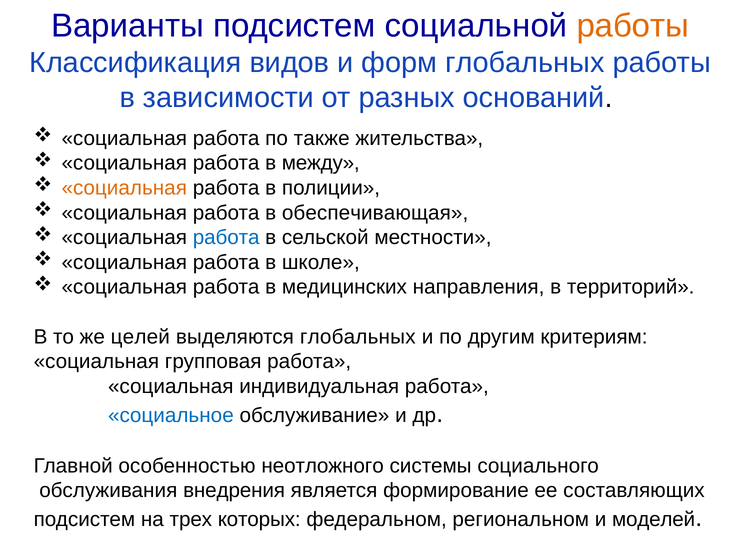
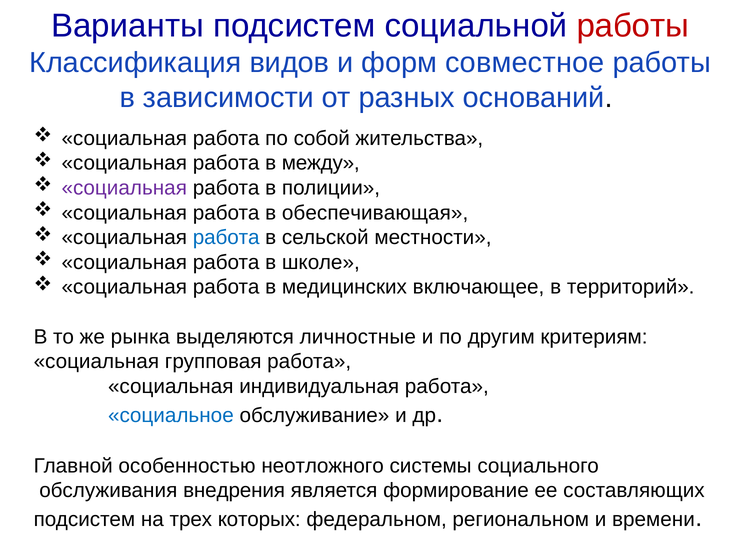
работы colour: orange -> red (633, 26)
форм глобальных: глобальных -> совместное (525, 63)
также: также -> собой (322, 138)
социальная colour: orange -> purple (124, 188)
направления: направления -> включающее (479, 287)
целей: целей -> рынка (140, 337)
выделяются глобальных: глобальных -> личностные (358, 337)
моделей: моделей -> времени (653, 520)
